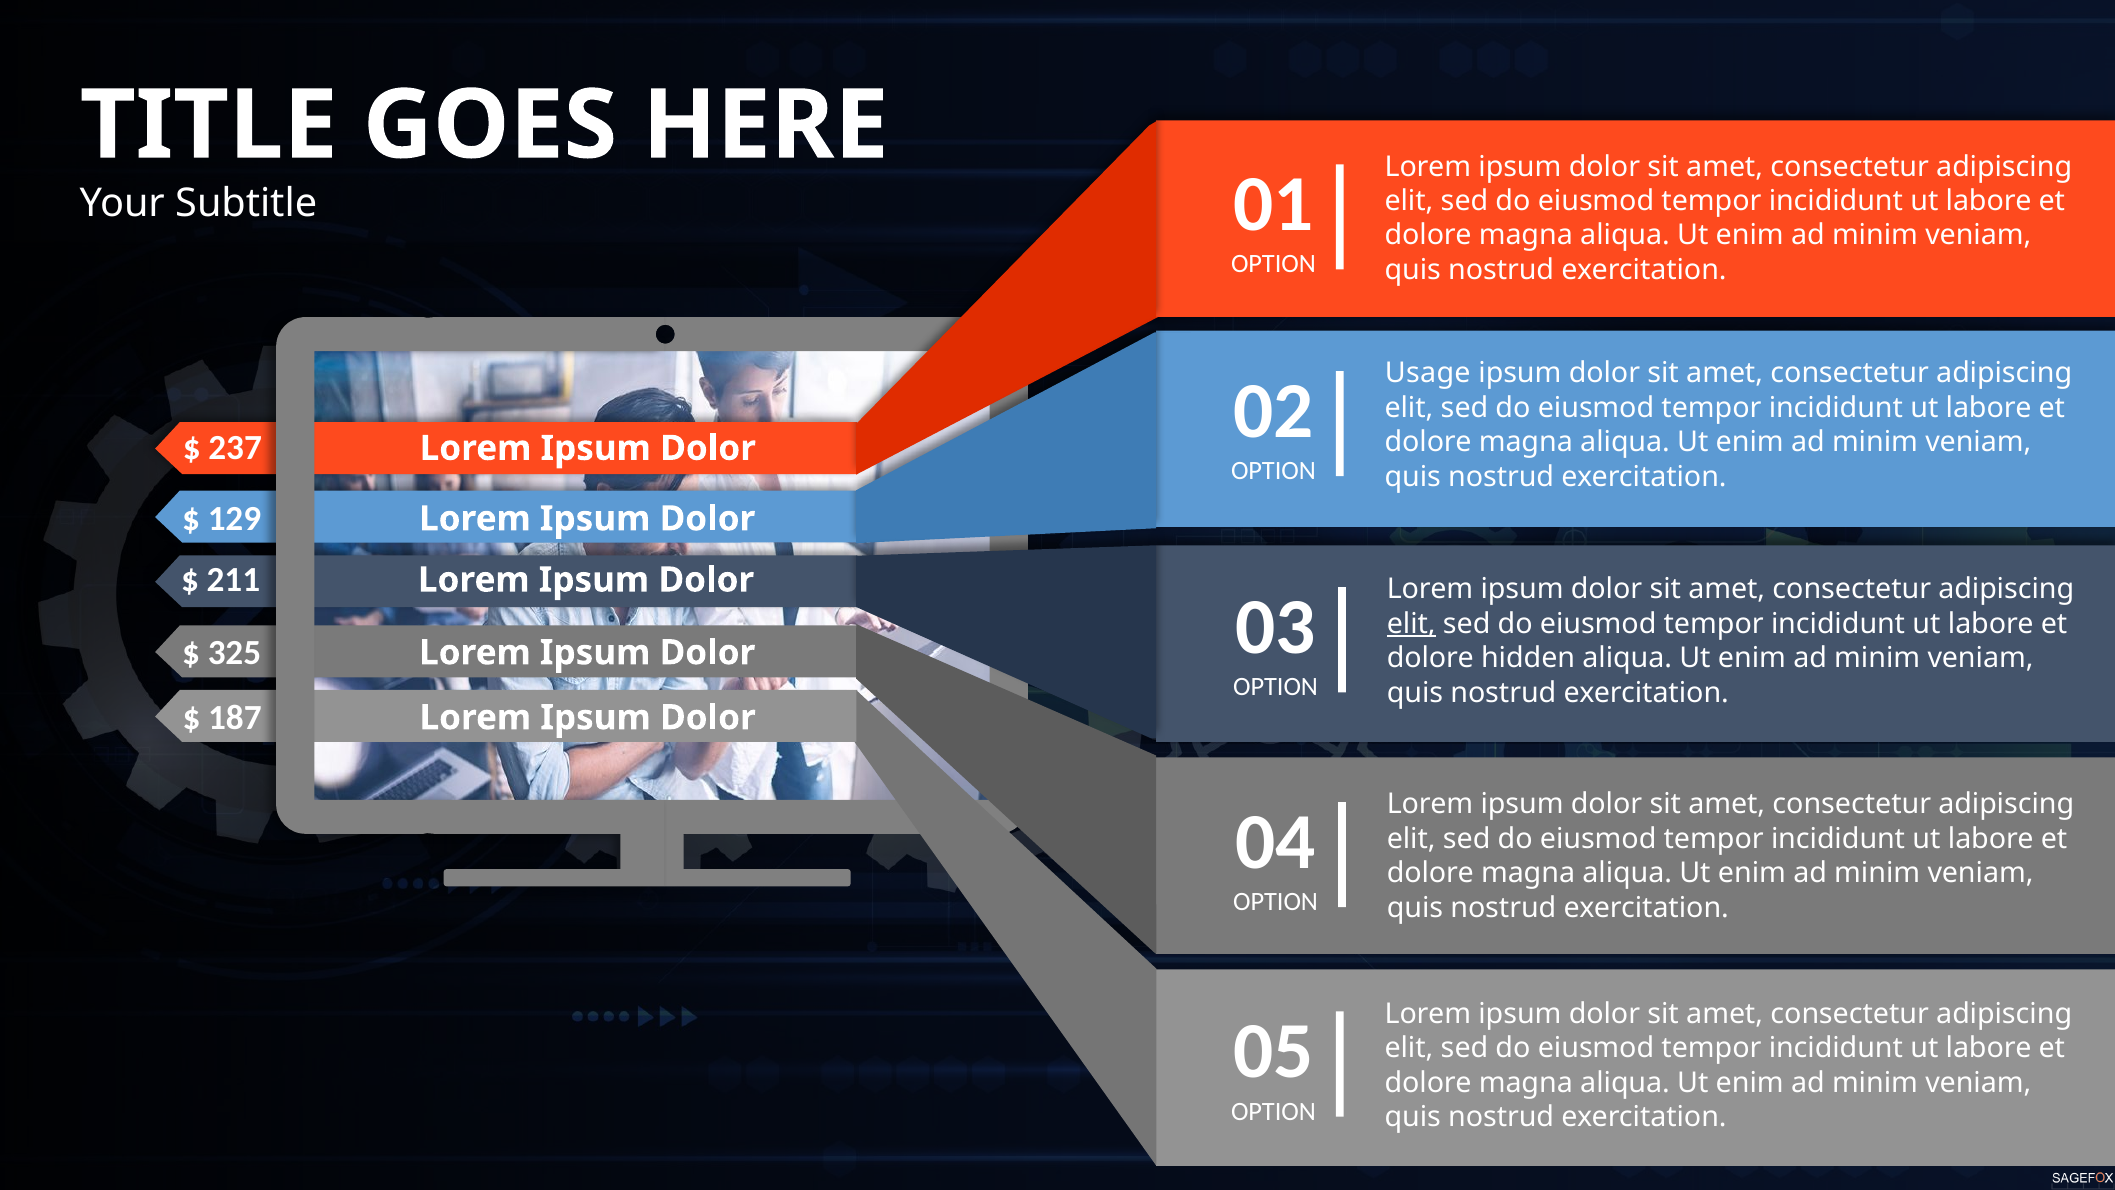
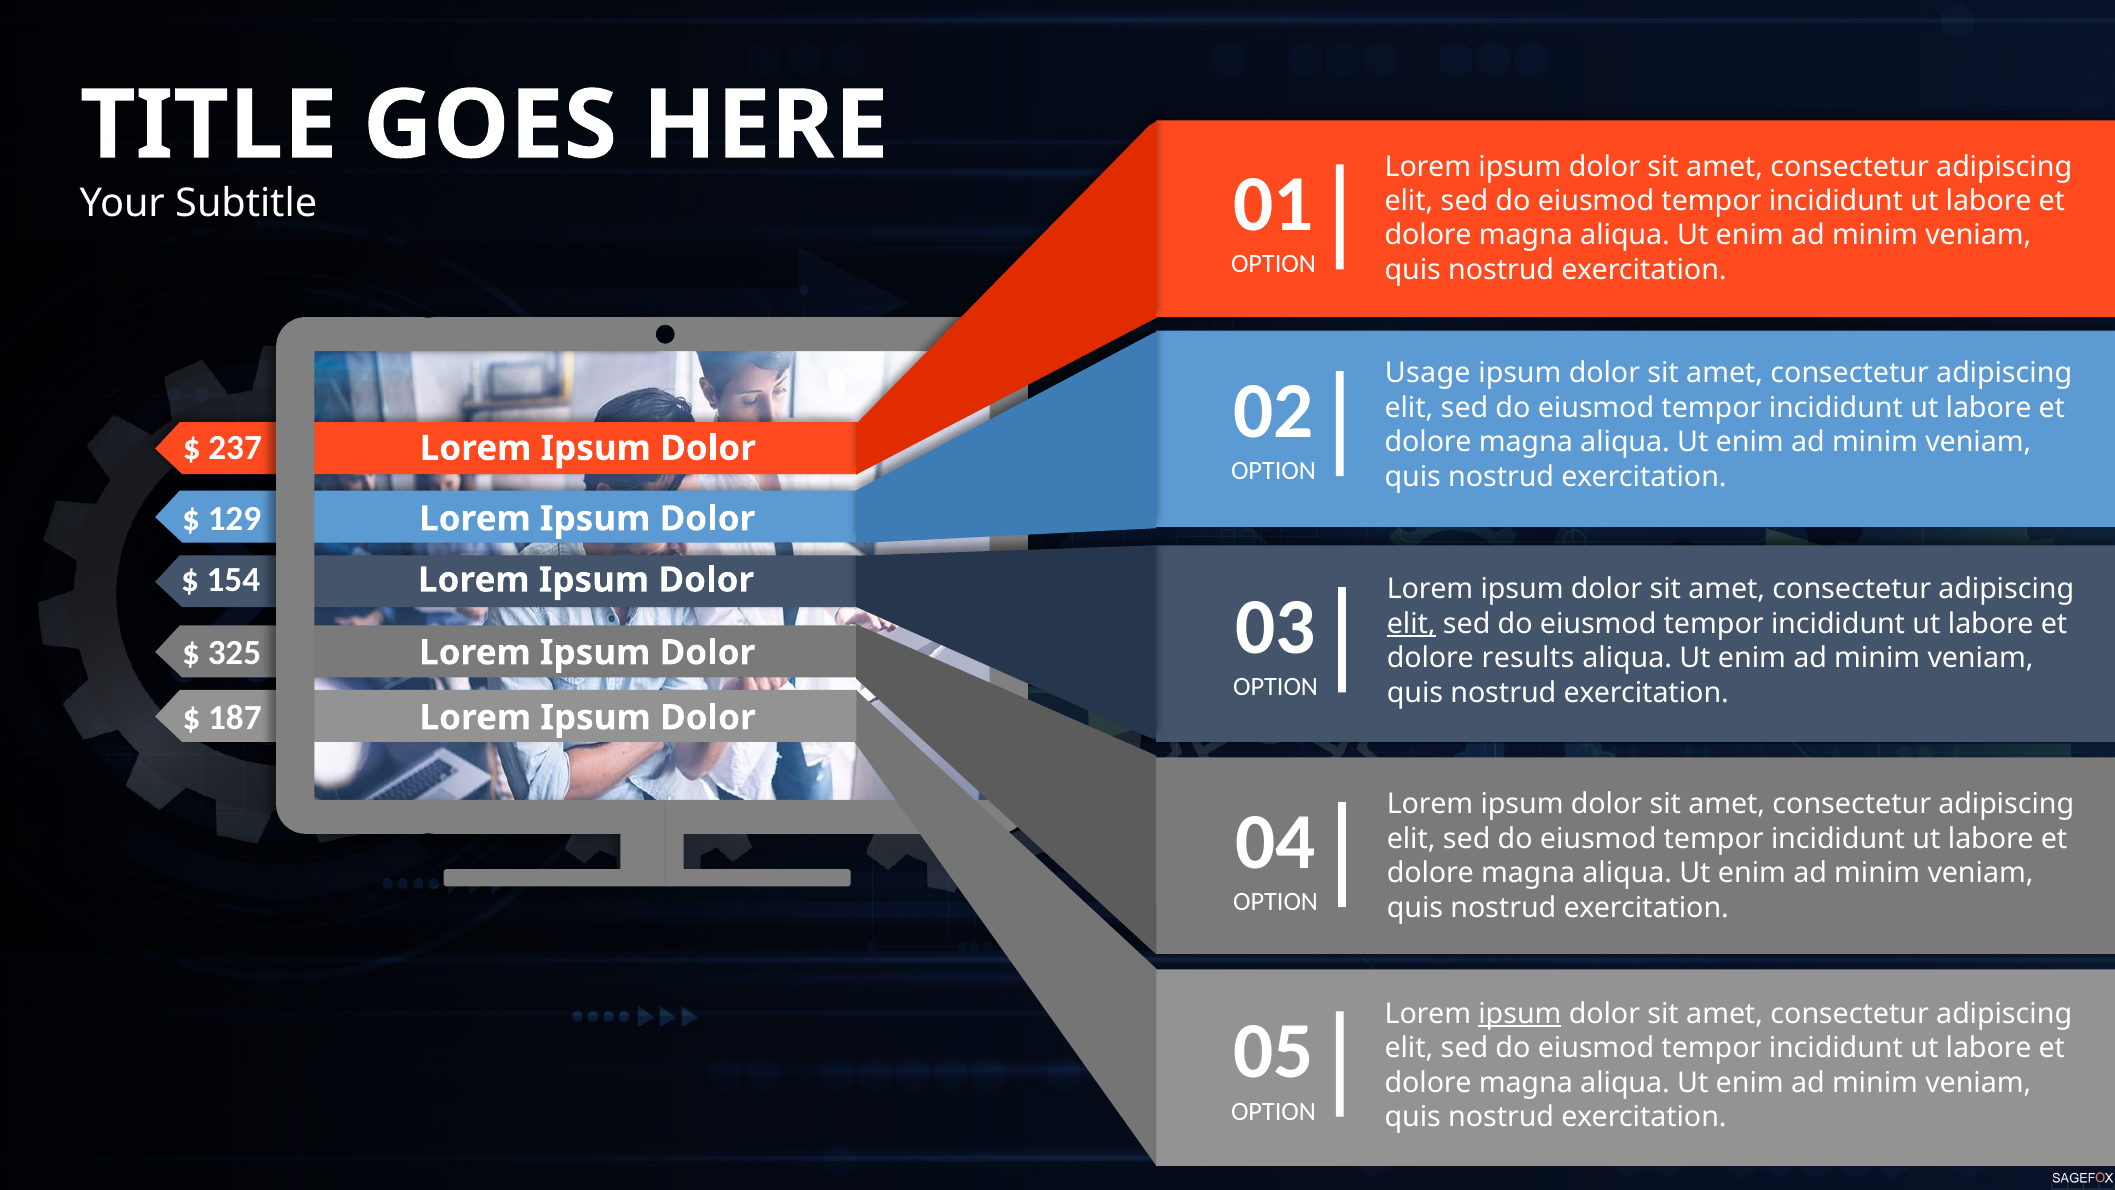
211: 211 -> 154 (233, 580)
hidden: hidden -> results (1528, 658)
ipsum underline: none -> present (1520, 1013)
